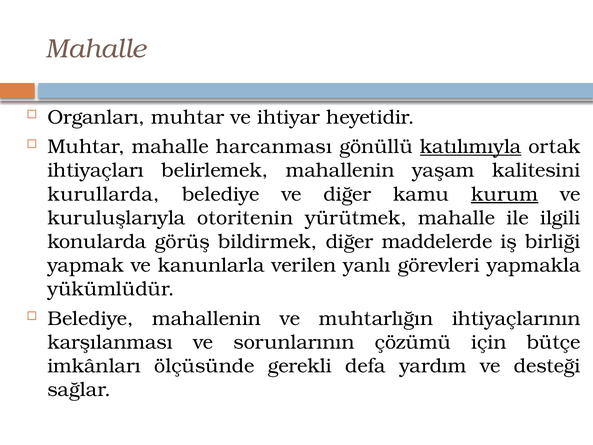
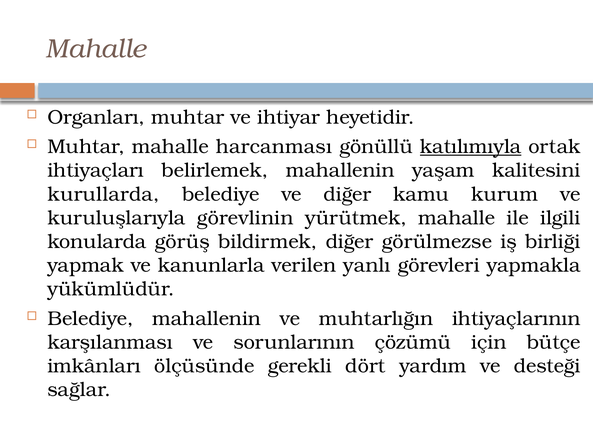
kurum underline: present -> none (505, 194)
otoritenin: otoritenin -> görevlinin (245, 218)
maddelerde: maddelerde -> görülmezse (437, 241)
defa: defa -> dört (365, 366)
